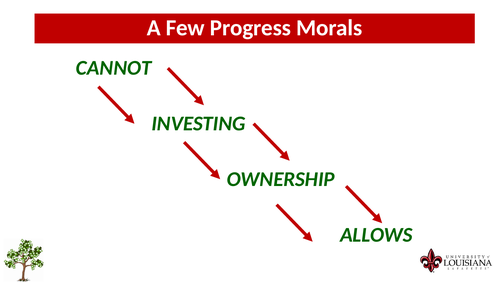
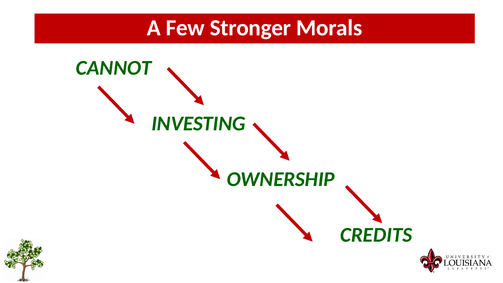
Progress: Progress -> Stronger (251, 28)
ALLOWS: ALLOWS -> CREDITS (376, 235)
